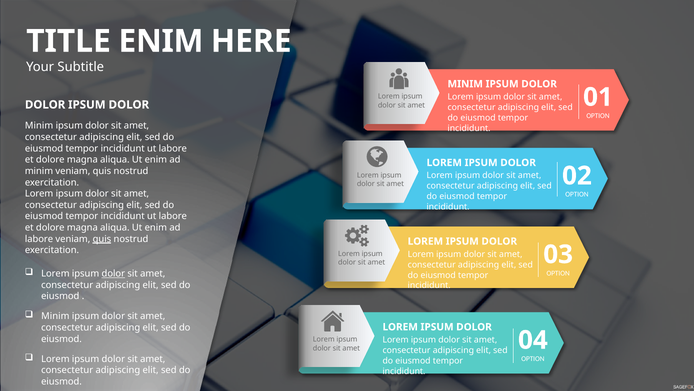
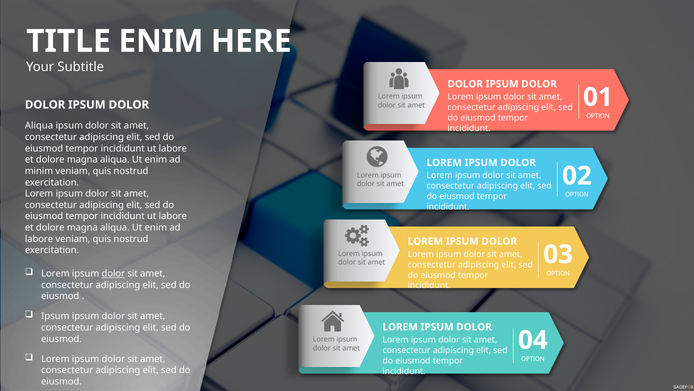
MINIM: MINIM -> DOLOR (465, 84)
Minim: Minim -> Aliqua (39, 126)
quis underline: present -> none (102, 239)
Minim: Minim -> Ipsum (55, 316)
